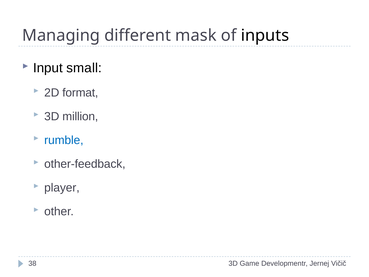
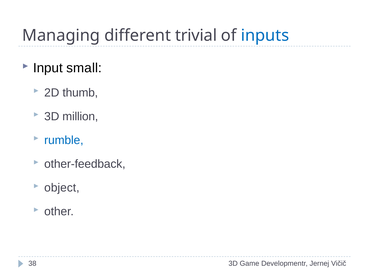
mask: mask -> trivial (196, 36)
inputs colour: black -> blue (265, 36)
format: format -> thumb (80, 93)
player: player -> object (62, 188)
